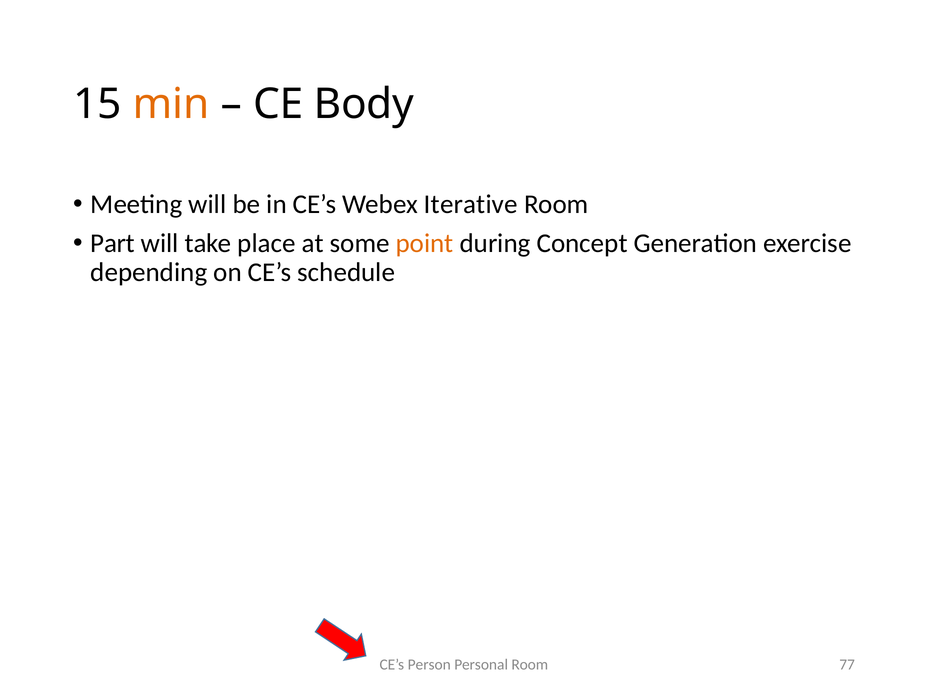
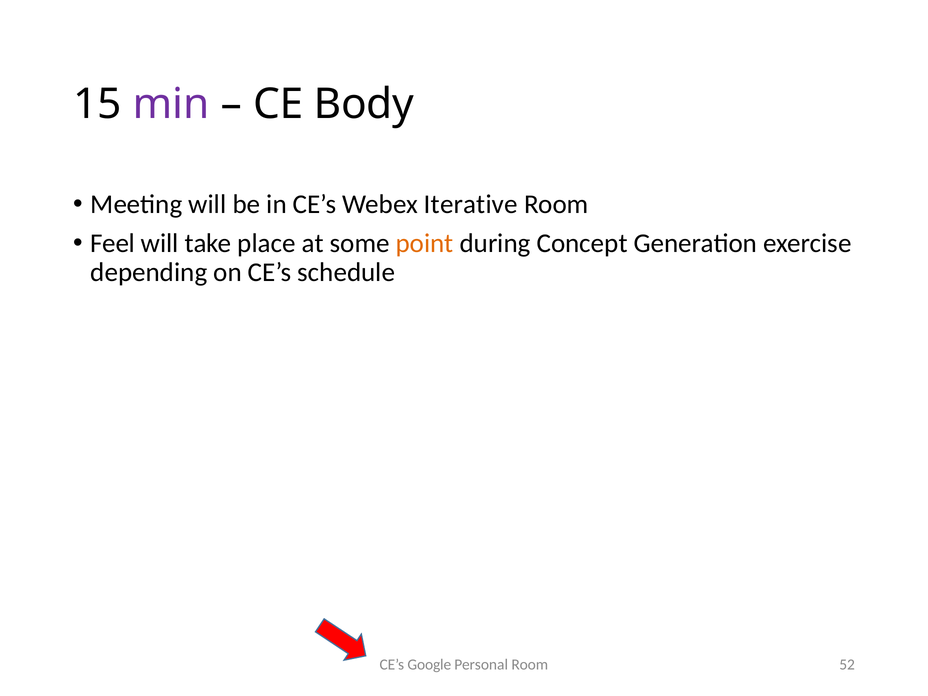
min colour: orange -> purple (171, 104)
Part: Part -> Feel (113, 243)
Person: Person -> Google (429, 665)
77: 77 -> 52 (847, 665)
